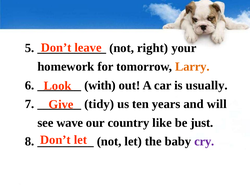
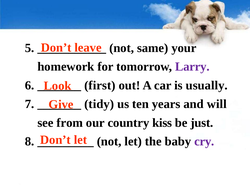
right: right -> same (153, 48)
Larry colour: orange -> purple (192, 67)
with: with -> first (100, 86)
wave: wave -> from (70, 123)
like: like -> kiss (162, 123)
